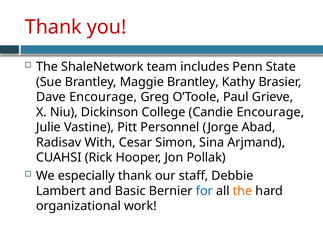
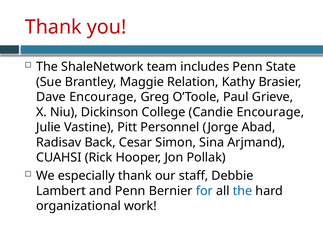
Maggie Brantley: Brantley -> Relation (193, 82)
With: With -> Back (100, 142)
and Basic: Basic -> Penn (130, 190)
the colour: orange -> blue (243, 190)
